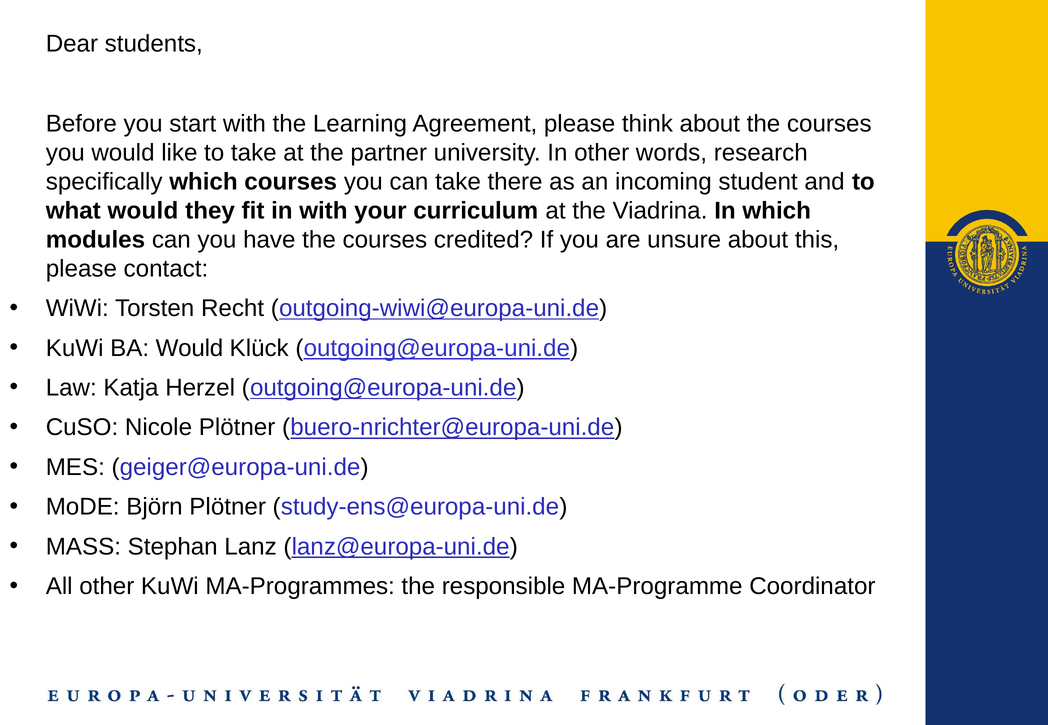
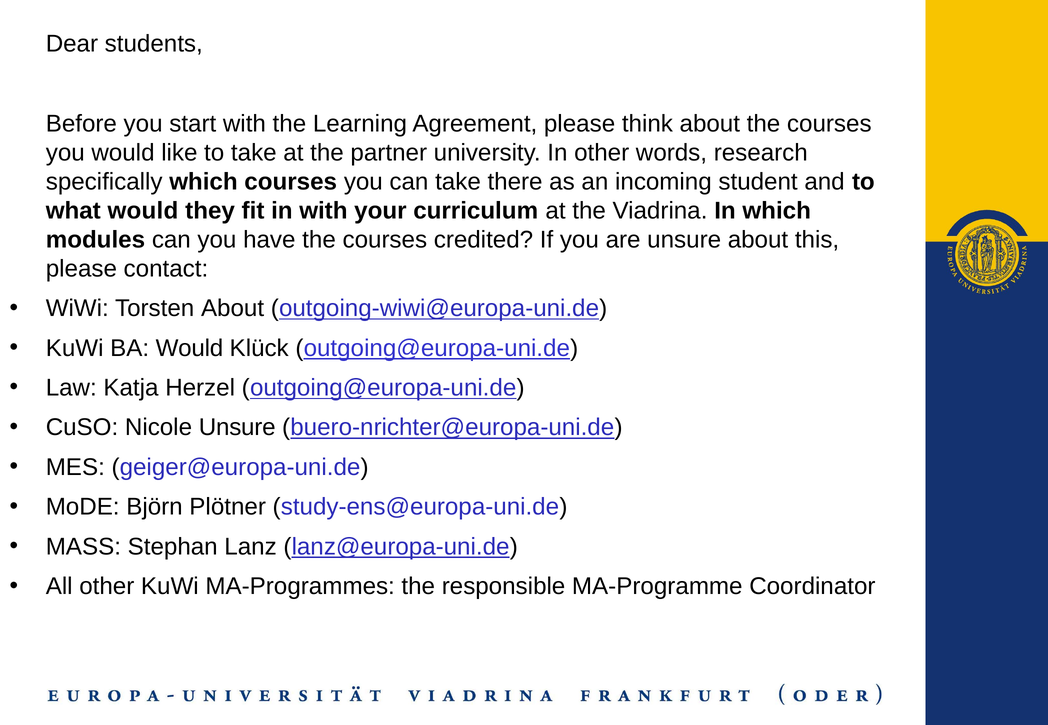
Torsten Recht: Recht -> About (233, 309)
Nicole Plötner: Plötner -> Unsure (237, 428)
